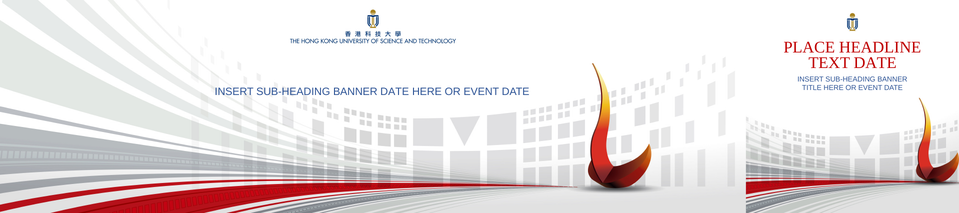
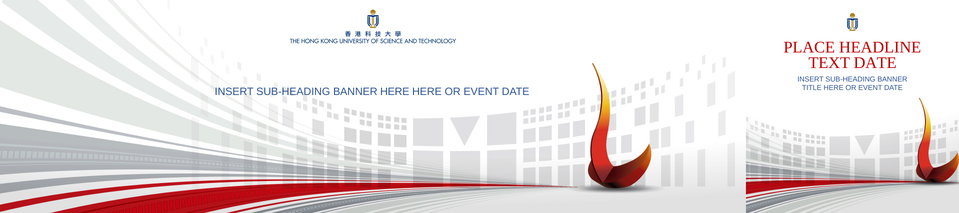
BANNER DATE: DATE -> HERE (395, 92)
